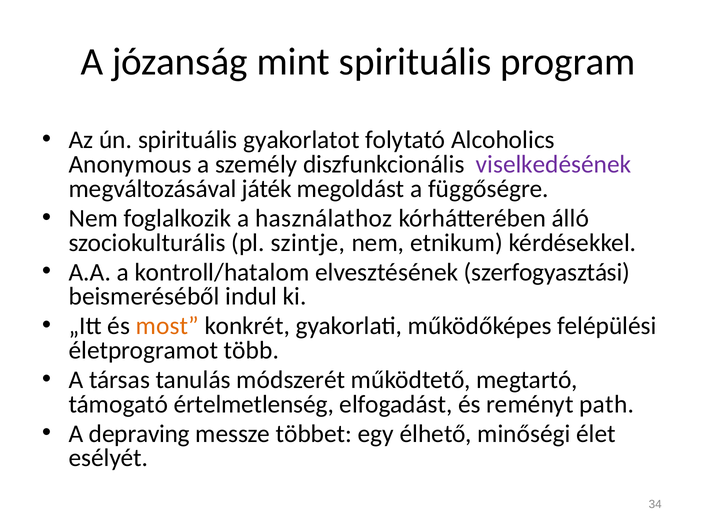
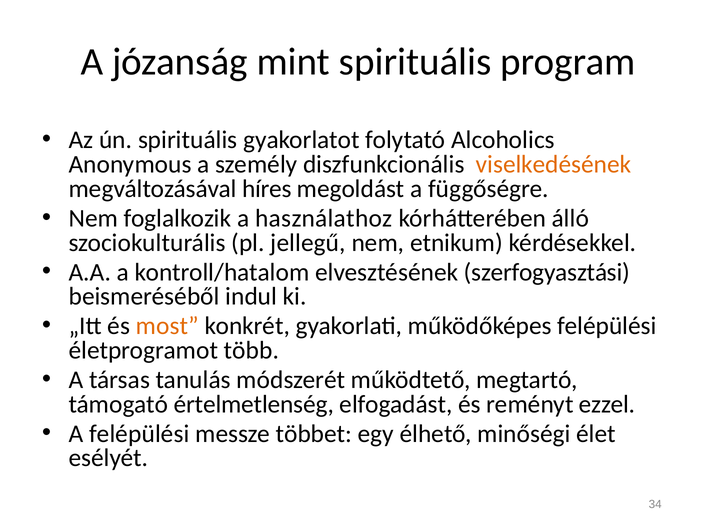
viselkedésének colour: purple -> orange (554, 164)
játék: játék -> híres (267, 189)
szintje: szintje -> jellegű (308, 243)
path: path -> ezzel (607, 404)
A depraving: depraving -> felépülési (139, 434)
